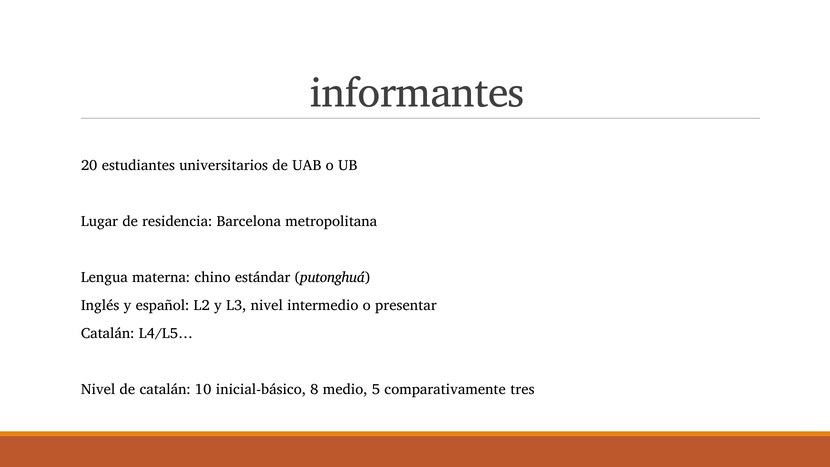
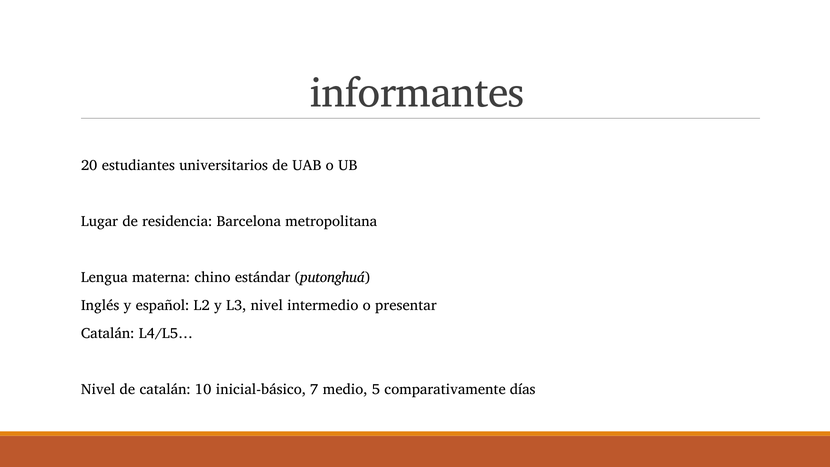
8: 8 -> 7 (314, 389)
tres: tres -> días (523, 389)
